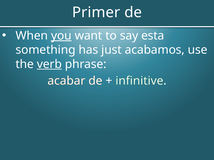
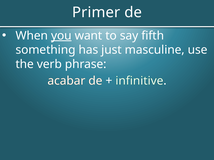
esta: esta -> fifth (153, 36)
acabamos: acabamos -> masculine (155, 50)
verb underline: present -> none (49, 64)
